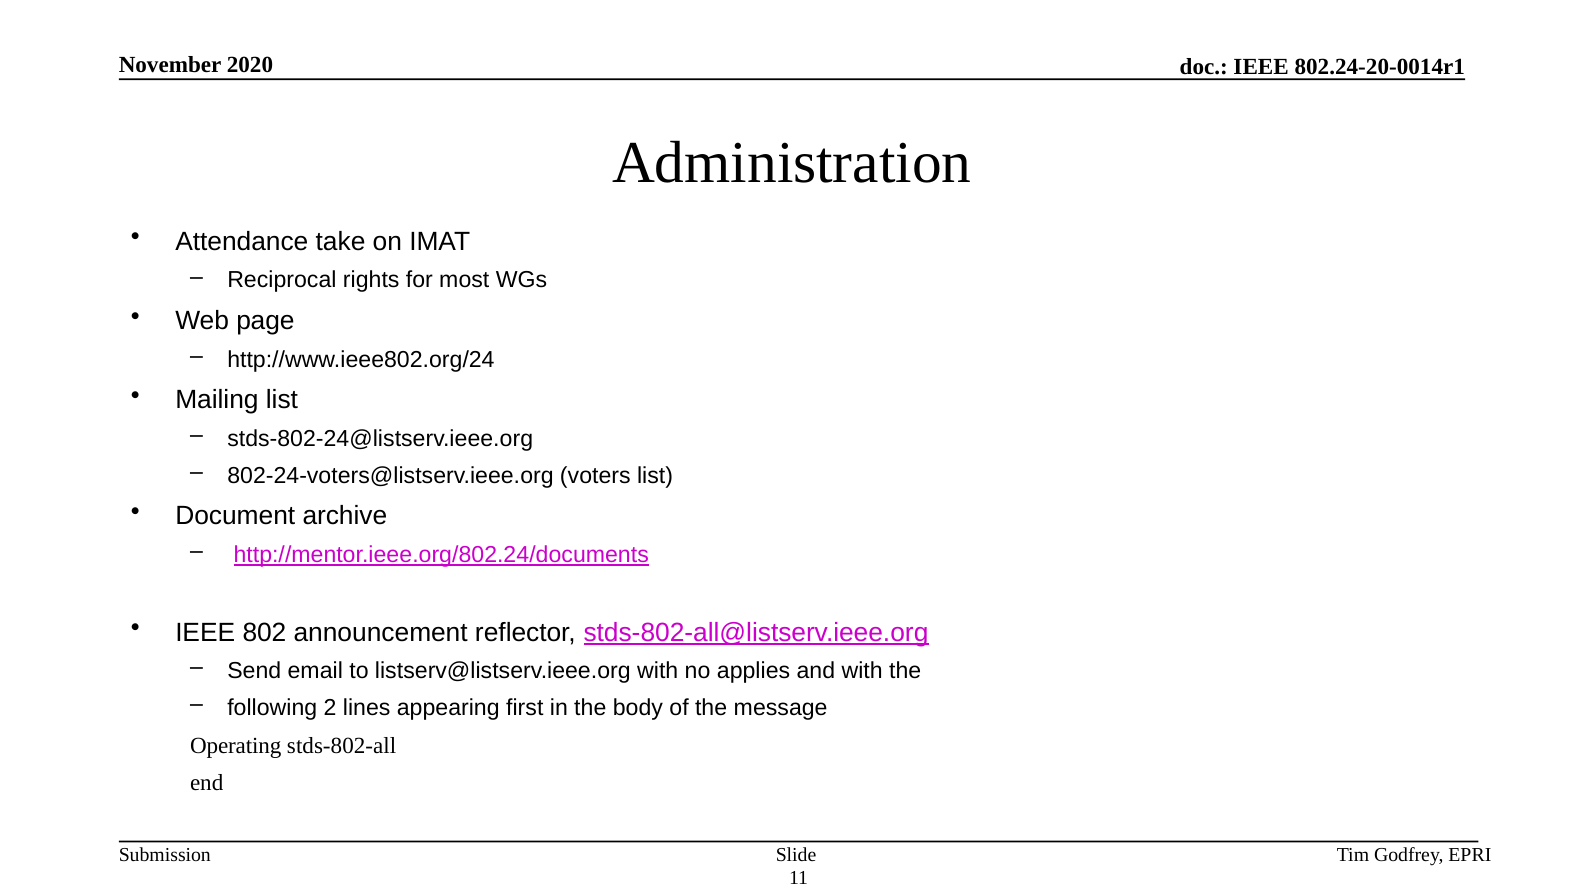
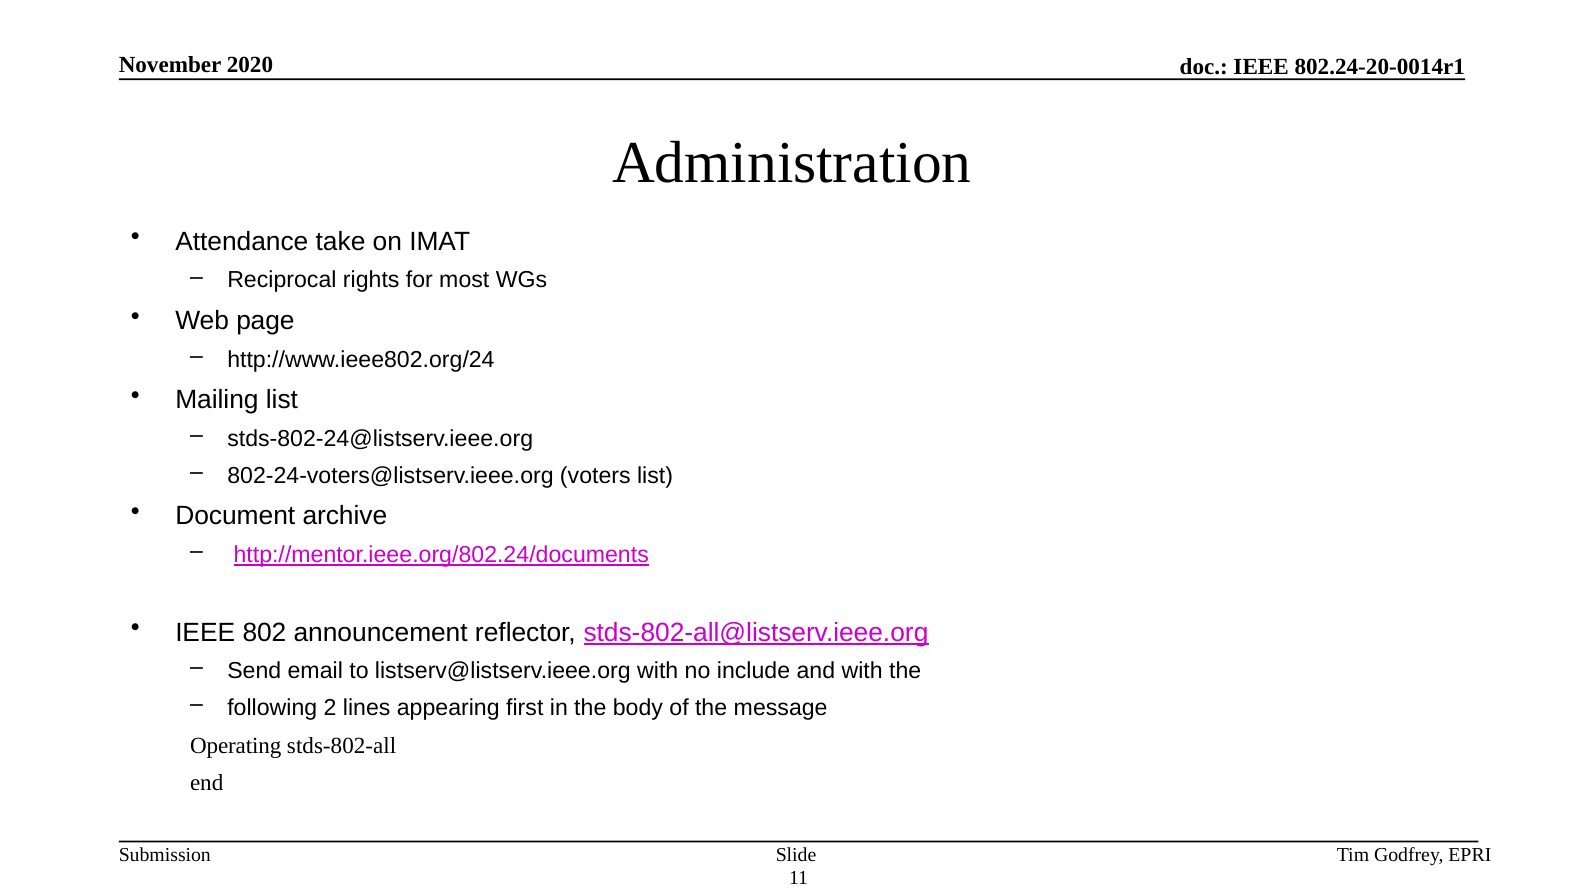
applies: applies -> include (754, 671)
